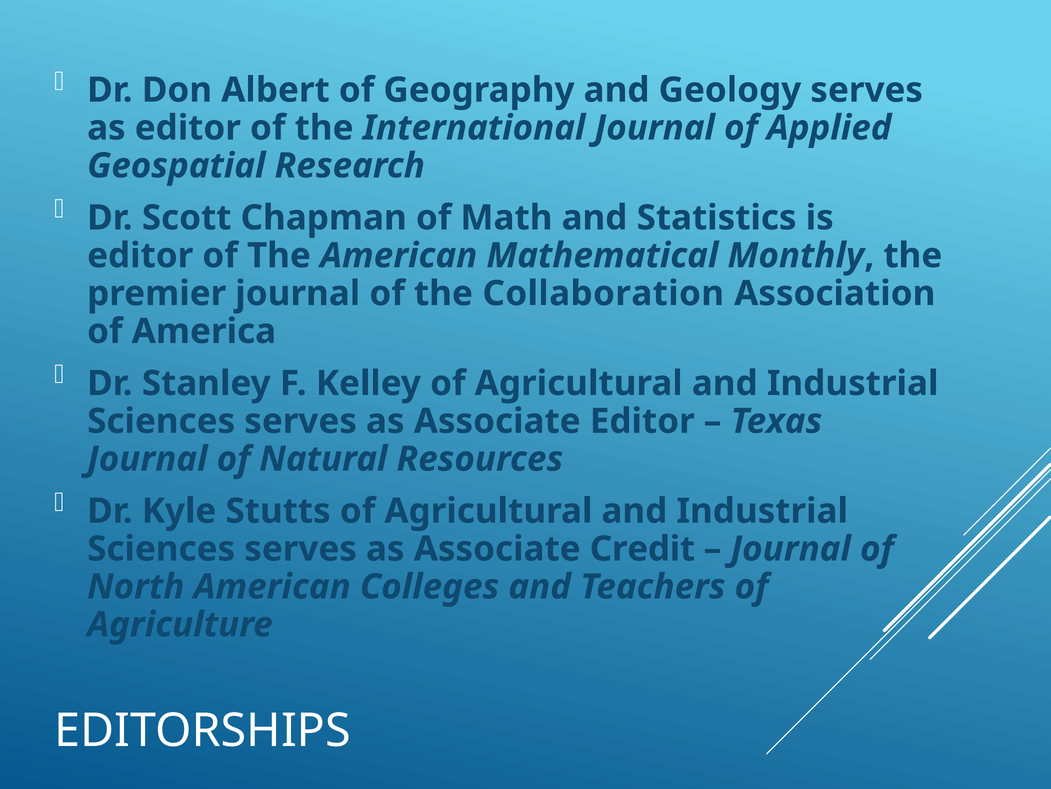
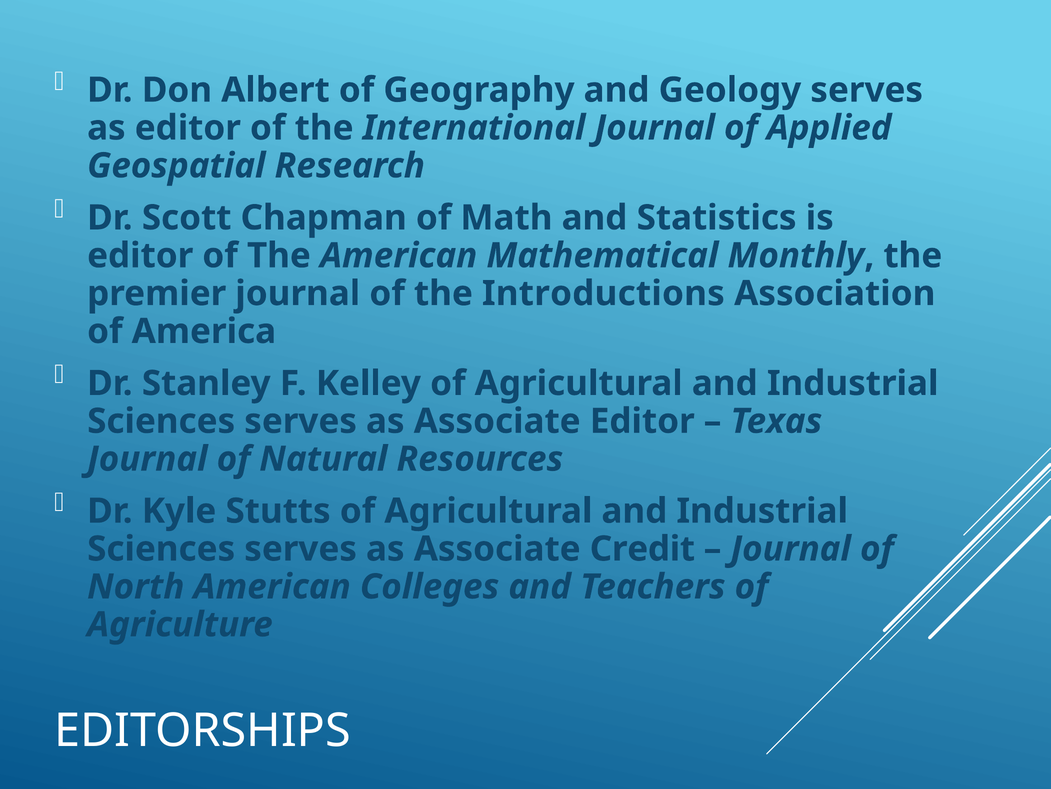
Collaboration: Collaboration -> Introductions (603, 293)
